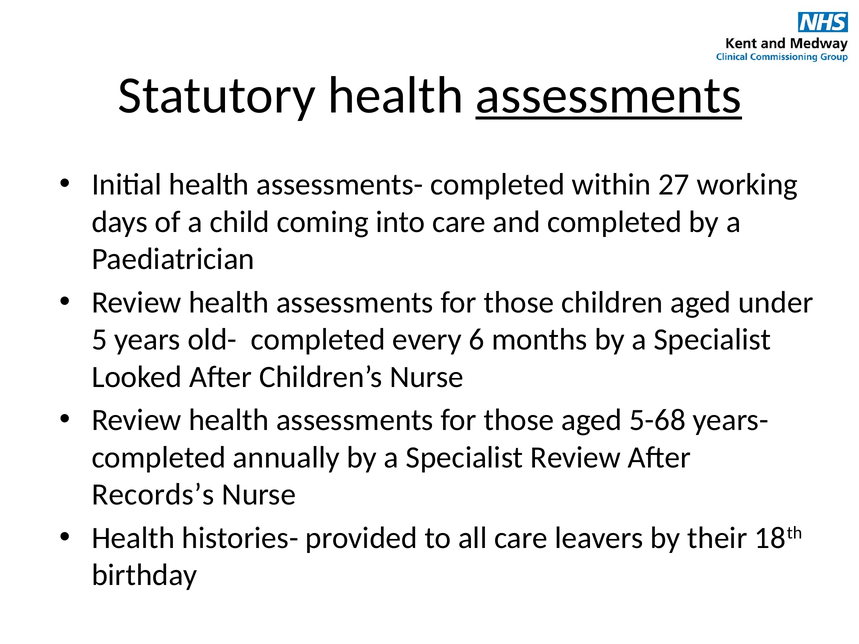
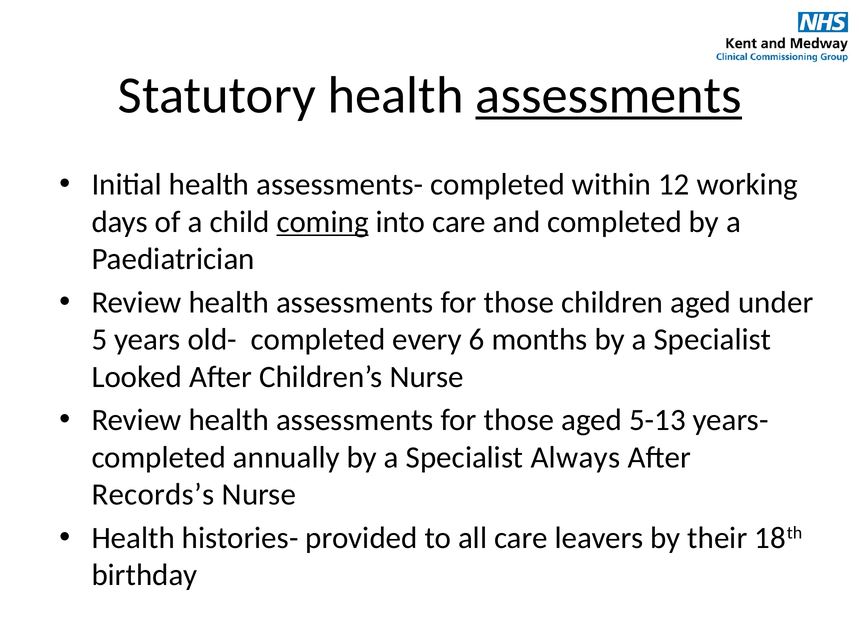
27: 27 -> 12 (674, 185)
coming underline: none -> present (323, 222)
5-68: 5-68 -> 5-13 (657, 420)
Specialist Review: Review -> Always (575, 458)
